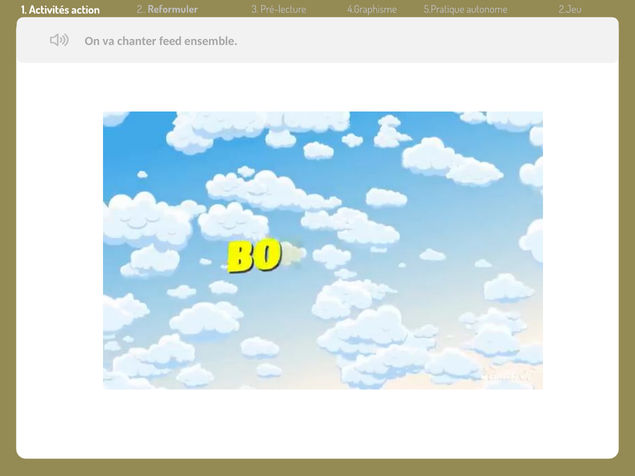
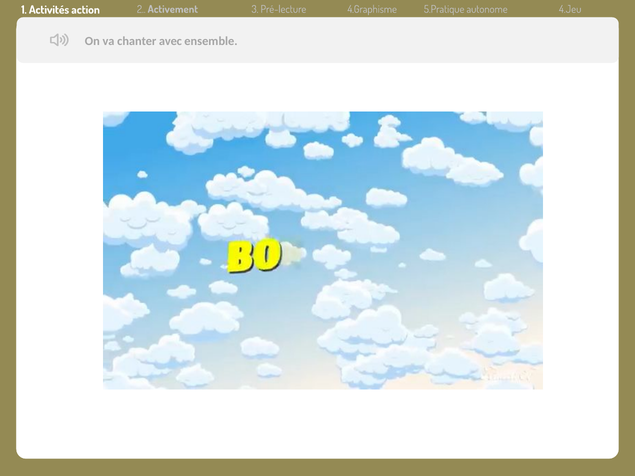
Reformuler: Reformuler -> Activement (173, 9)
2.Jeu: 2.Jeu -> 4.Jeu (570, 9)
feed: feed -> avec (170, 41)
